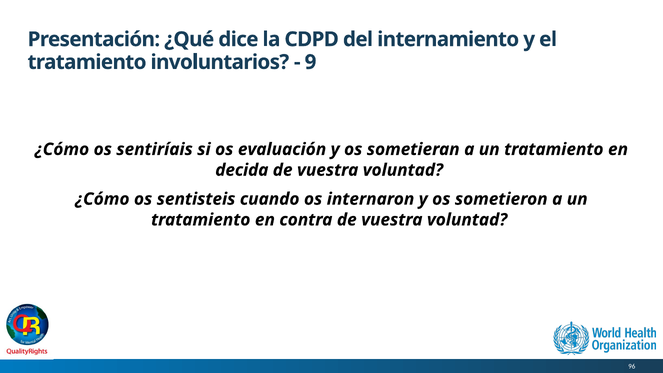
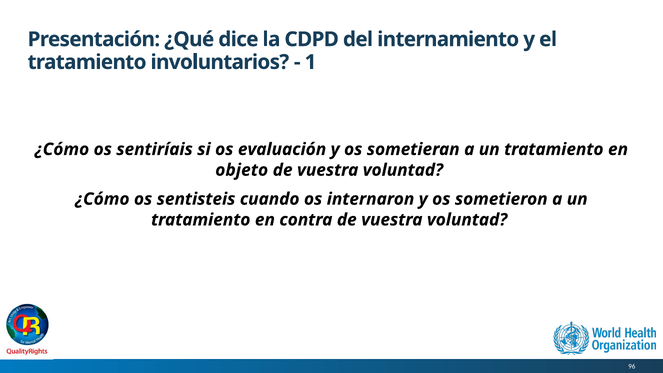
9: 9 -> 1 (311, 62)
decida: decida -> objeto (242, 170)
